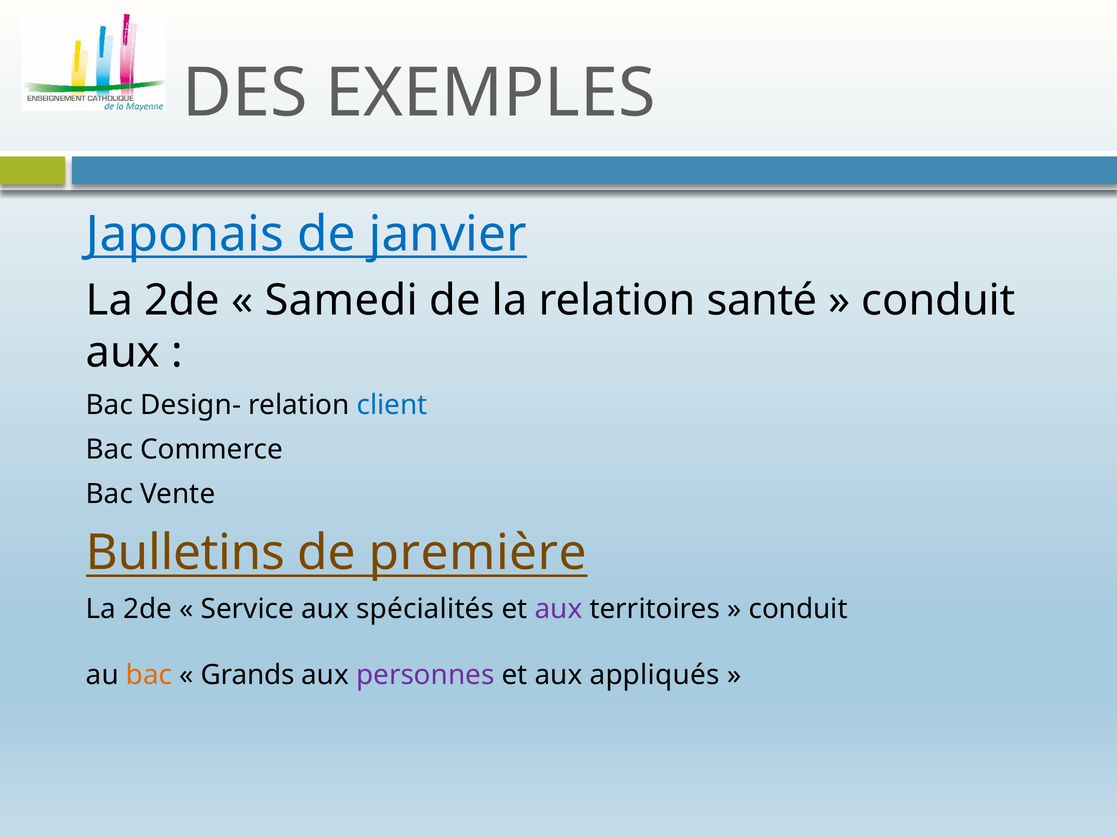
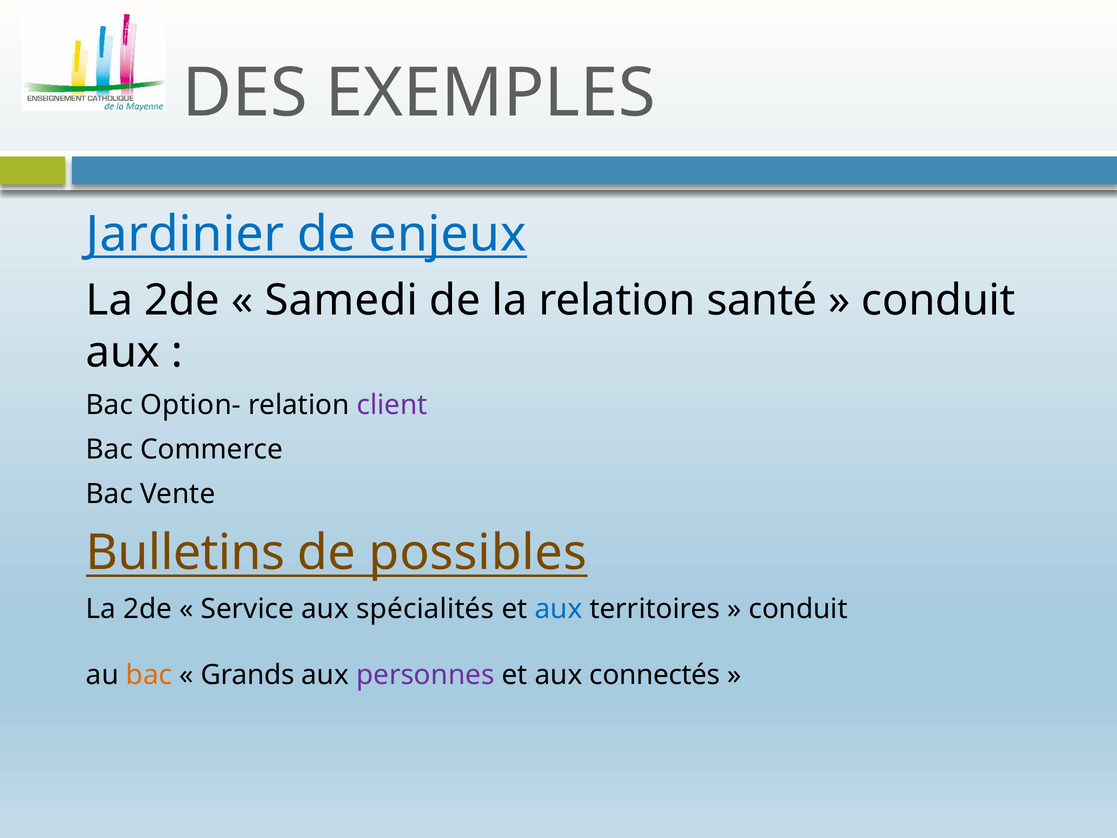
Japonais: Japonais -> Jardinier (185, 234)
janvier: janvier -> enjeux (448, 234)
Design-: Design- -> Option- (191, 405)
client colour: blue -> purple (392, 405)
première: première -> possibles (478, 553)
aux colour: purple -> blue (559, 609)
appliqués: appliqués -> connectés (655, 675)
